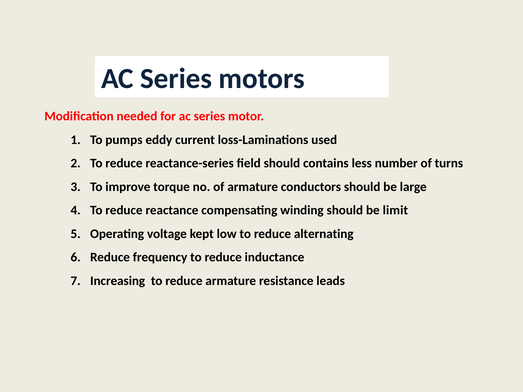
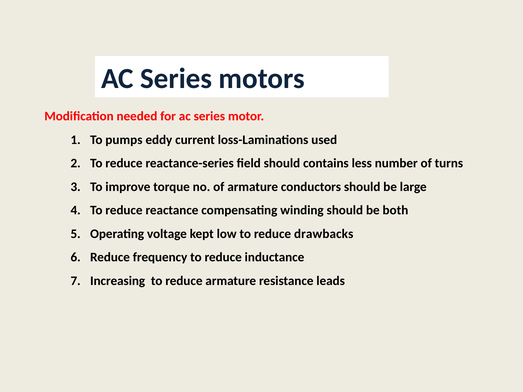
limit: limit -> both (395, 210)
alternating: alternating -> drawbacks (324, 234)
